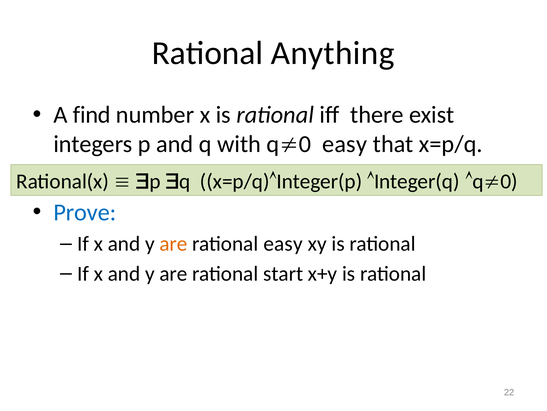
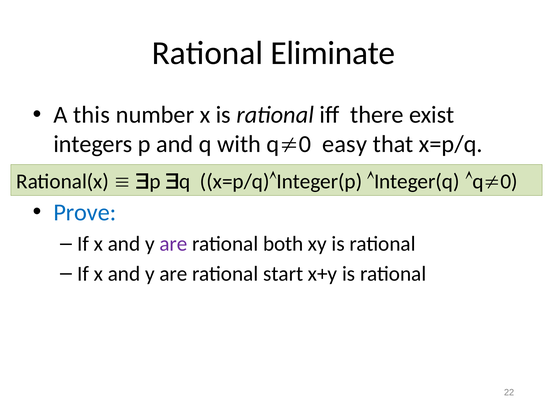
Anything: Anything -> Eliminate (333, 53)
find: find -> this (92, 115)
are colour: orange -> purple (173, 243)
rational easy: easy -> both (283, 243)
